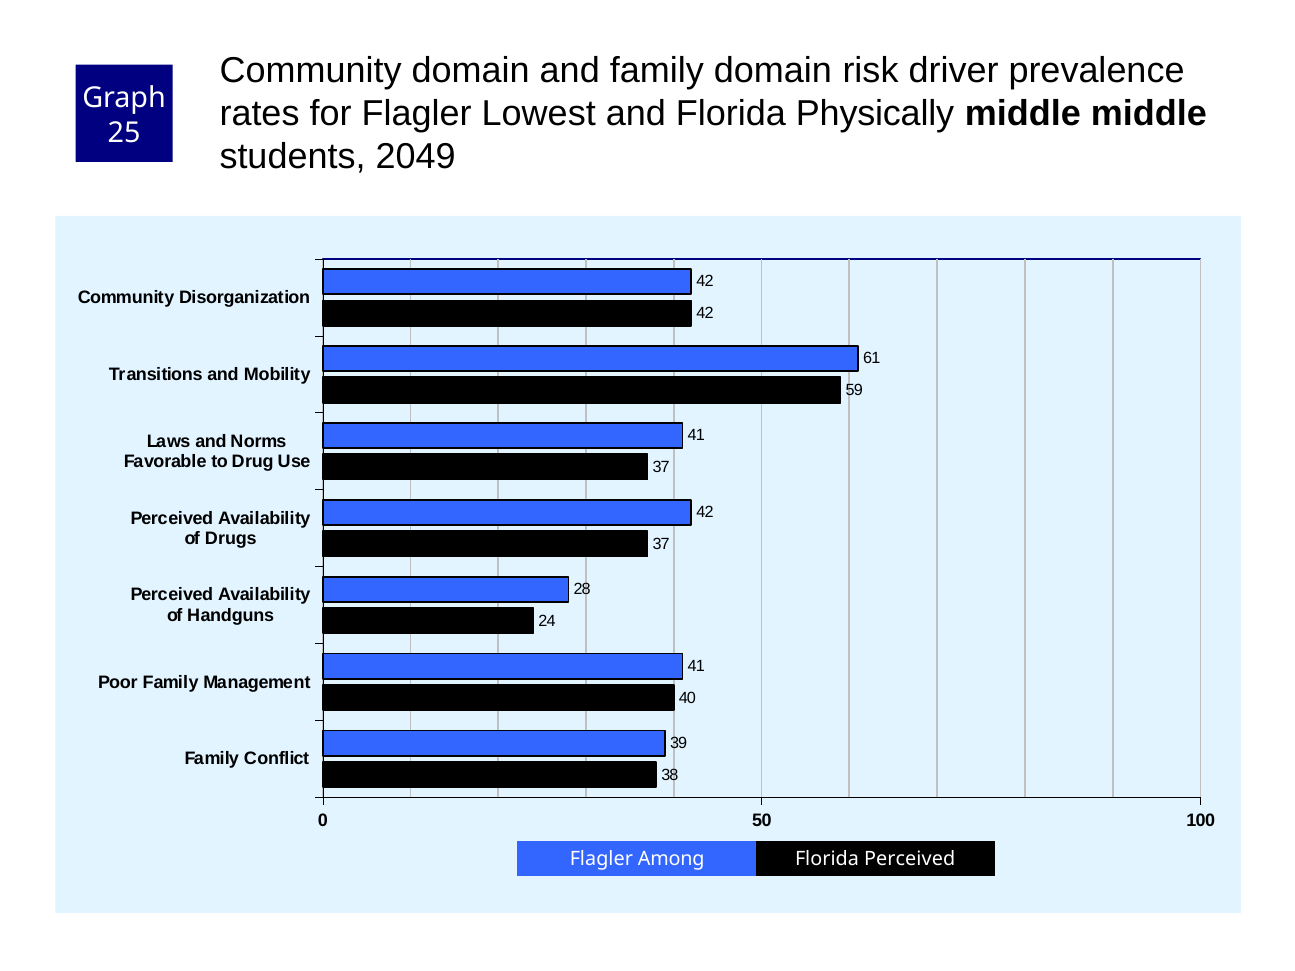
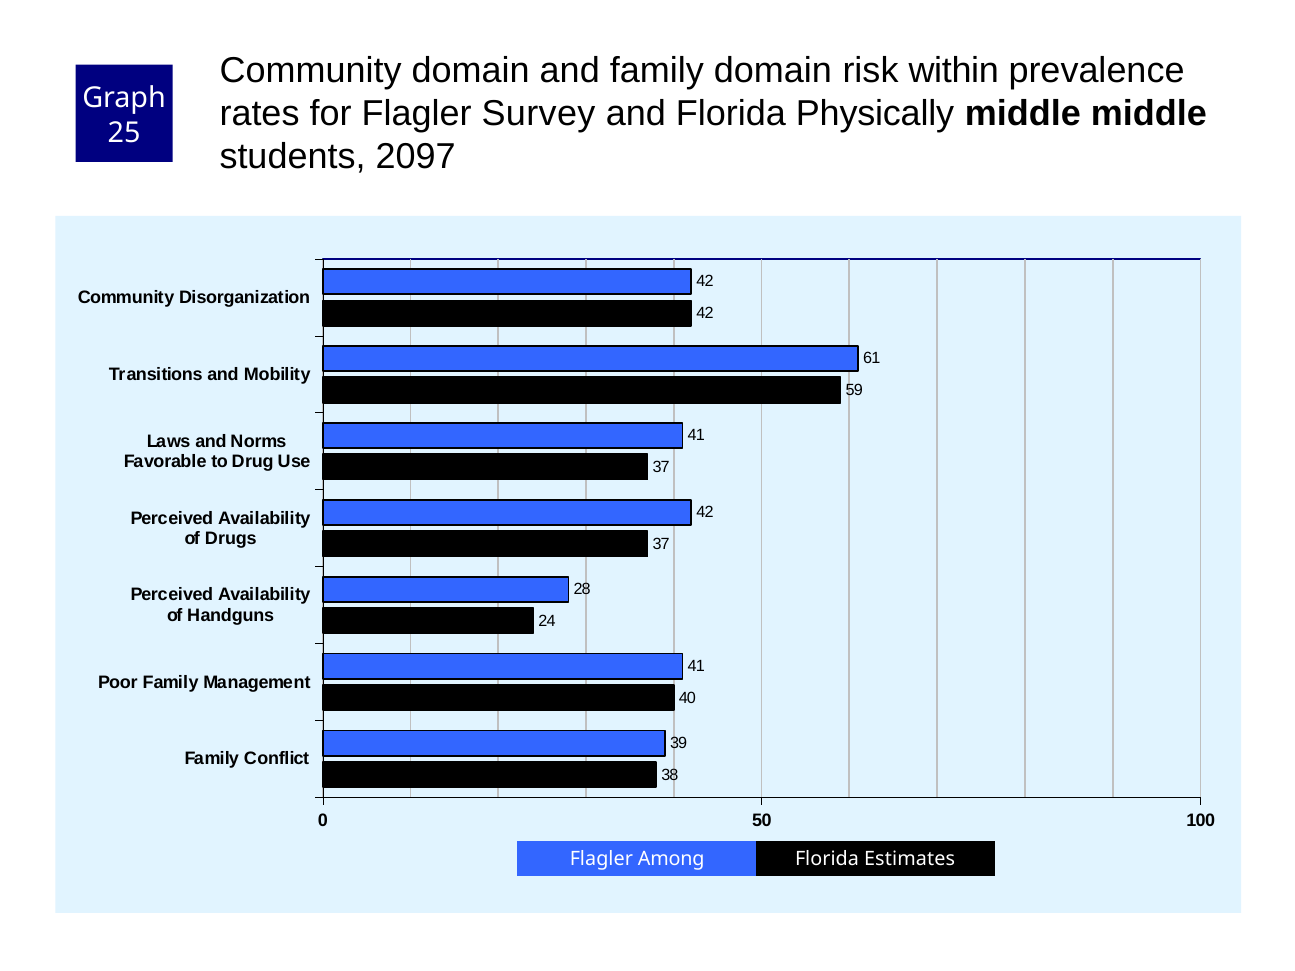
driver: driver -> within (954, 71)
Lowest: Lowest -> Survey (539, 114)
2049: 2049 -> 2097 (416, 157)
Florida Perceived: Perceived -> Estimates (910, 859)
